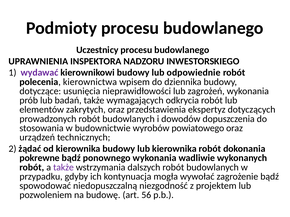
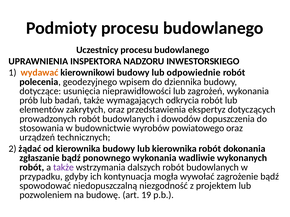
wydawać colour: purple -> orange (40, 73)
kierownictwa: kierownictwa -> geodezyjnego (90, 82)
pokrewne: pokrewne -> zgłaszanie (40, 158)
56: 56 -> 19 (146, 195)
